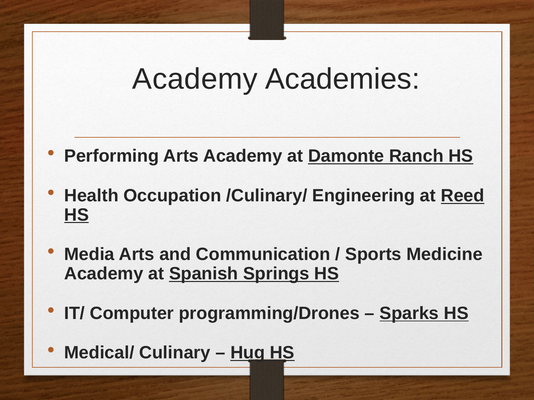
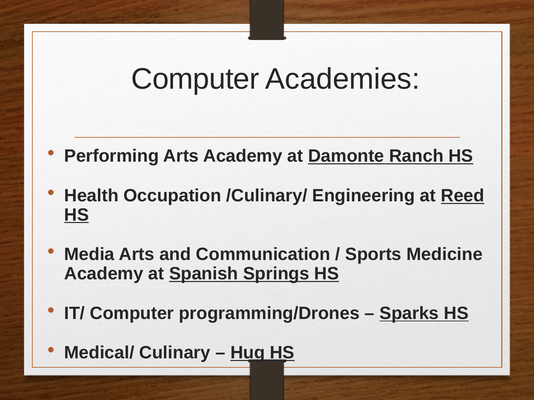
Academy: Academy -> Computer (195, 79)
